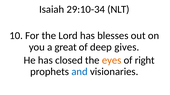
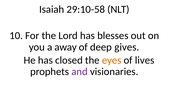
29:10-34: 29:10-34 -> 29:10-58 (86, 9)
great: great -> away (66, 47)
right: right -> lives (145, 61)
and colour: blue -> purple (80, 72)
